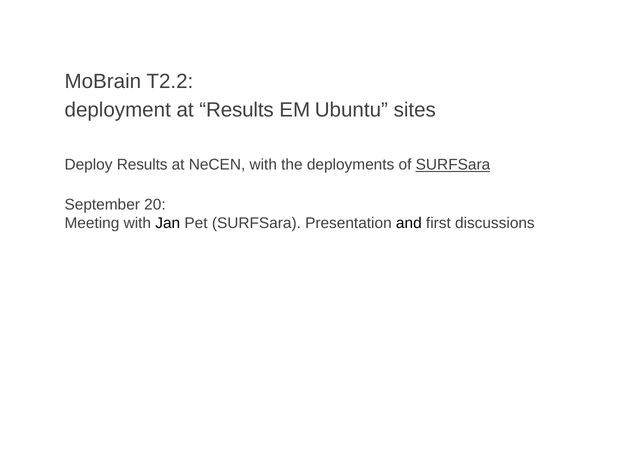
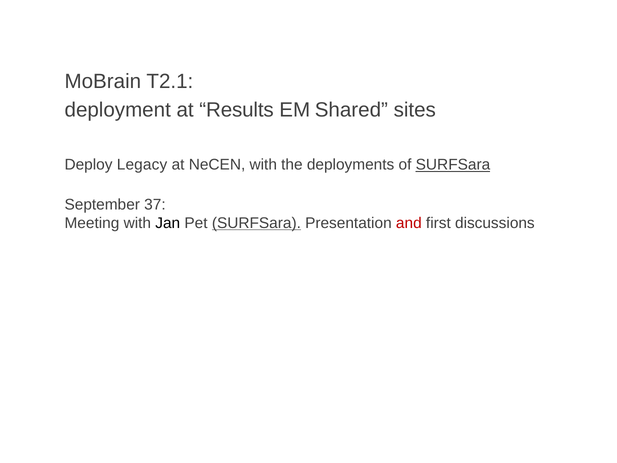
T2.2: T2.2 -> T2.1 (170, 81)
Ubuntu: Ubuntu -> Shared (351, 110)
Deploy Results: Results -> Legacy (142, 165)
20: 20 -> 37 (155, 205)
SURFSara underline: none -> present (256, 223)
and colour: black -> red (409, 223)
